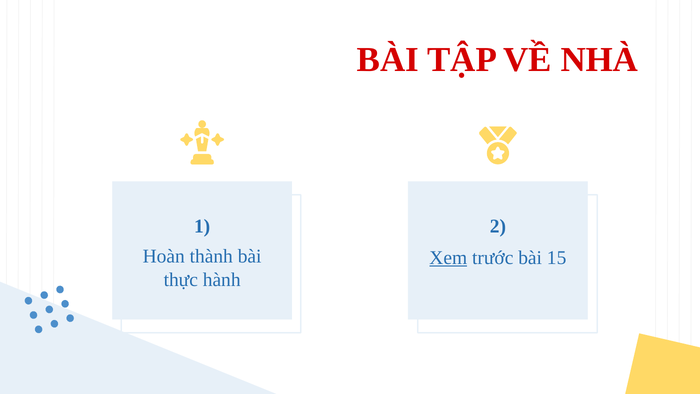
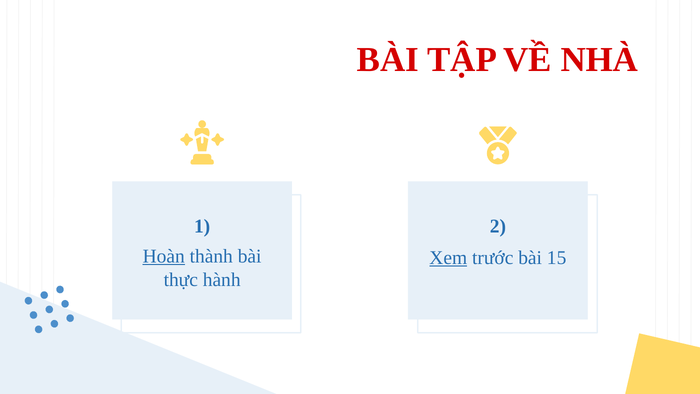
Hoàn underline: none -> present (164, 256)
